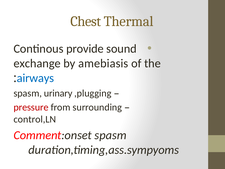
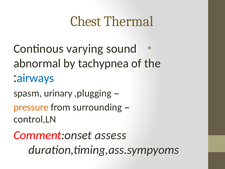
provide: provide -> varying (85, 49)
exchange: exchange -> abnormal (37, 63)
amebiasis: amebiasis -> tachypnea (103, 63)
pressure colour: red -> orange (31, 107)
Comment:onset spasm: spasm -> assess (111, 135)
